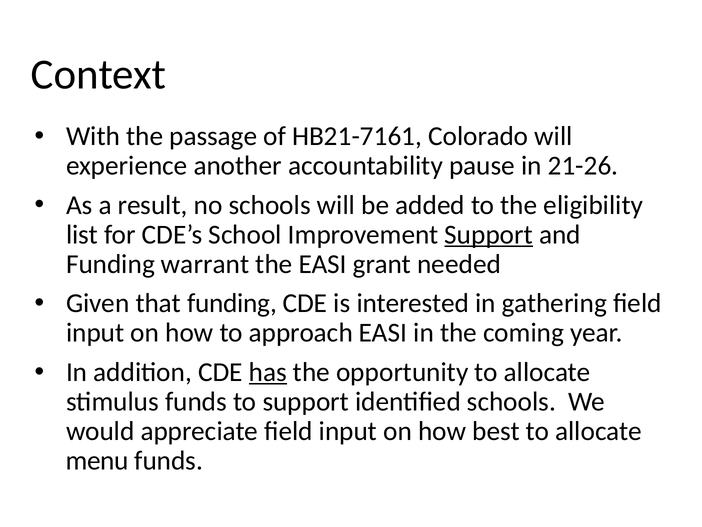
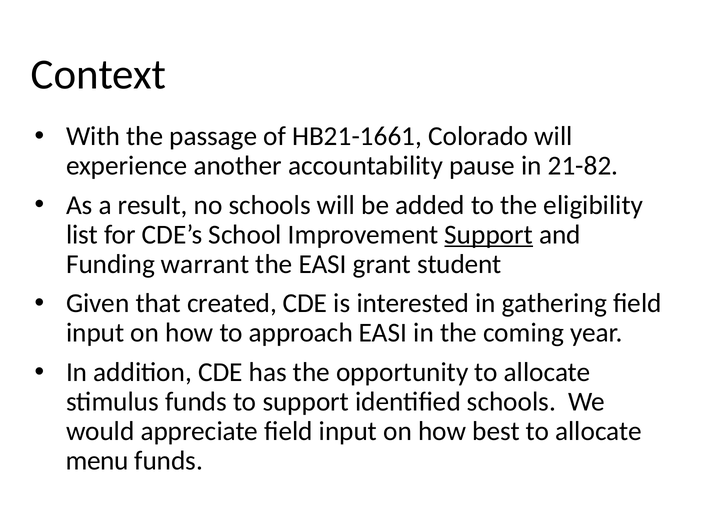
HB21-7161: HB21-7161 -> HB21-1661 (357, 136)
21-26: 21-26 -> 21-82 (583, 166)
needed: needed -> student (459, 264)
that funding: funding -> created (232, 303)
has underline: present -> none (268, 372)
